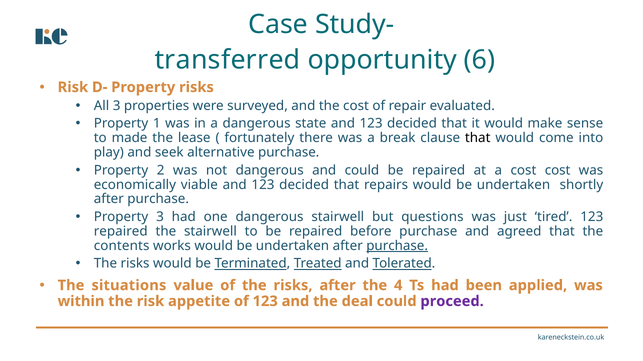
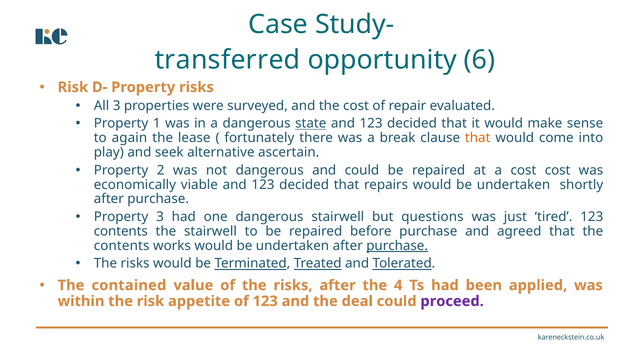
state underline: none -> present (311, 124)
made: made -> again (129, 138)
that colour: black -> orange (478, 138)
alternative purchase: purchase -> ascertain (289, 153)
repaired: repaired -> contents (121, 232)
situations: situations -> contained (129, 286)
